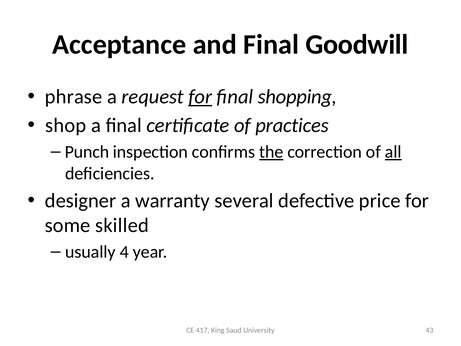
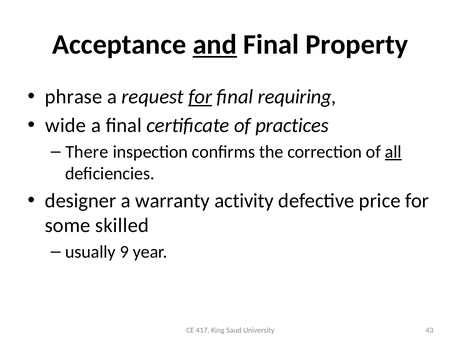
and underline: none -> present (215, 45)
Goodwill: Goodwill -> Property (357, 45)
shopping: shopping -> requiring (297, 97)
shop: shop -> wide (66, 125)
Punch: Punch -> There (87, 152)
the underline: present -> none (271, 152)
several: several -> activity (244, 201)
4: 4 -> 9 (124, 252)
